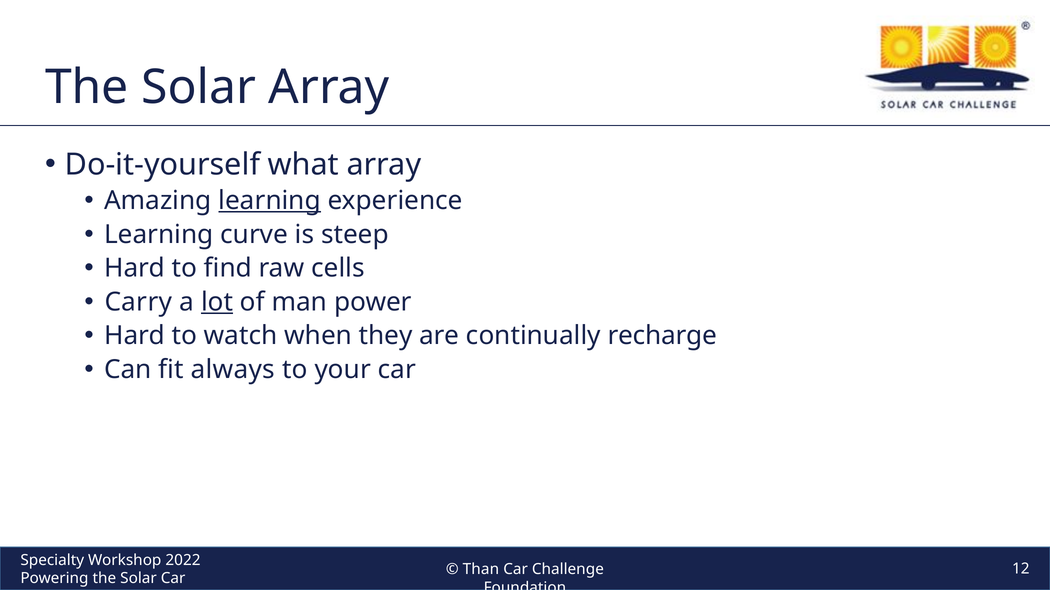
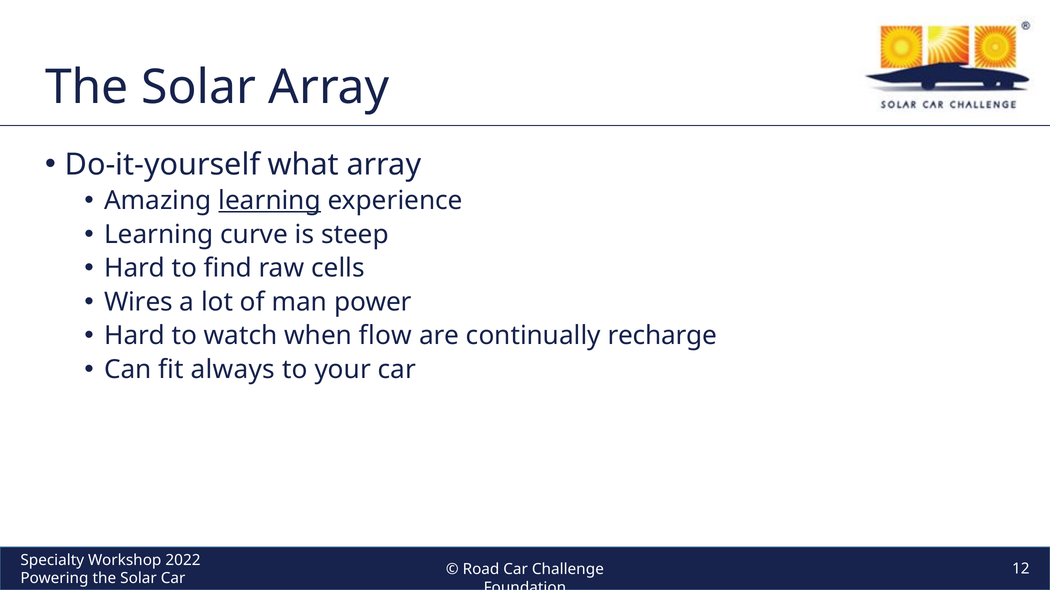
Carry: Carry -> Wires (138, 302)
lot underline: present -> none (217, 302)
they: they -> flow (386, 336)
Than: Than -> Road (481, 570)
